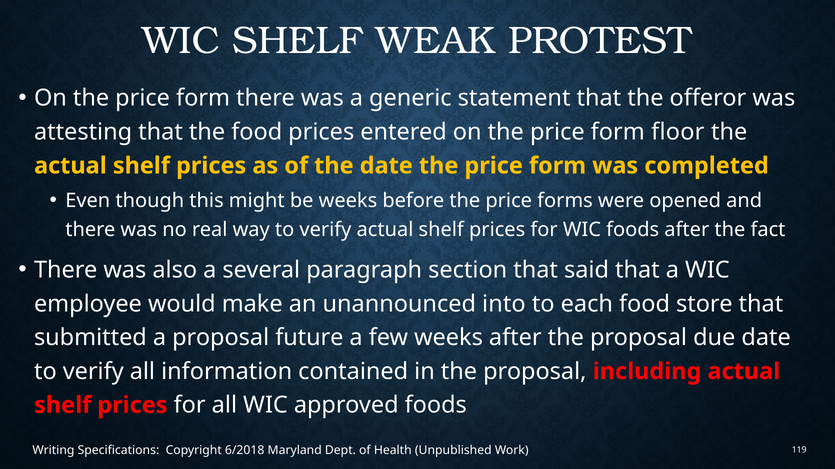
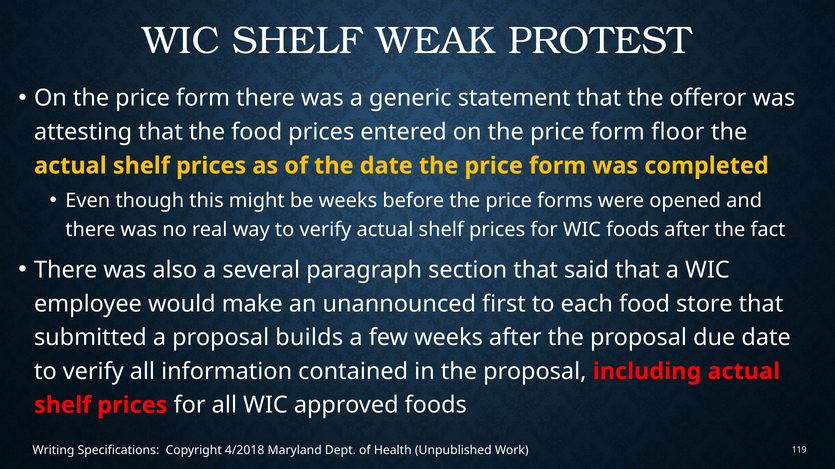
into: into -> first (504, 304)
future: future -> builds (309, 338)
6/2018: 6/2018 -> 4/2018 (245, 451)
